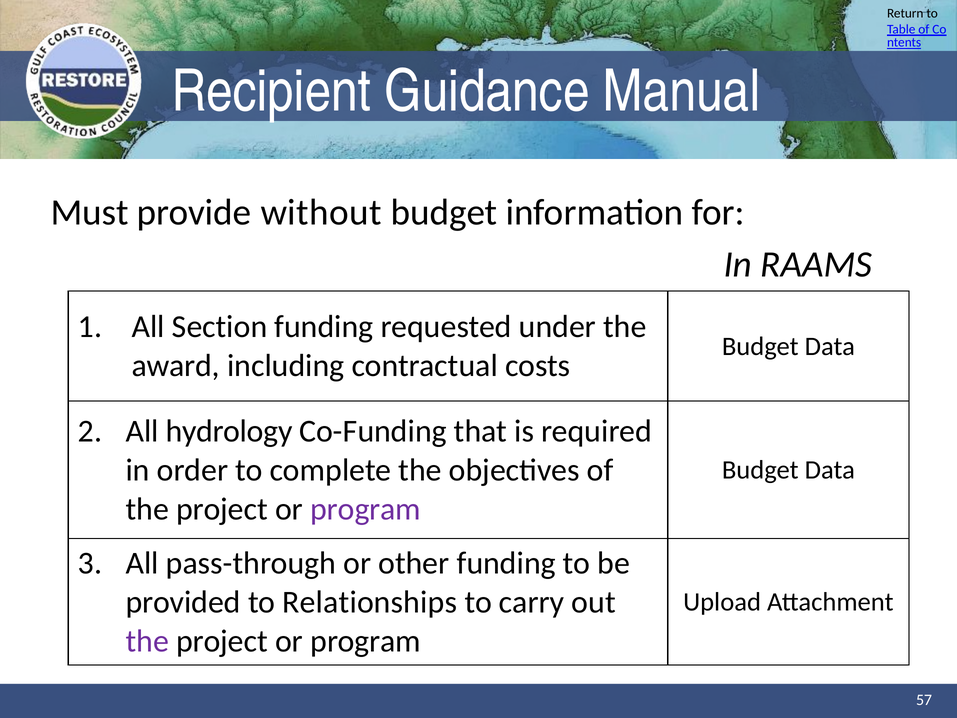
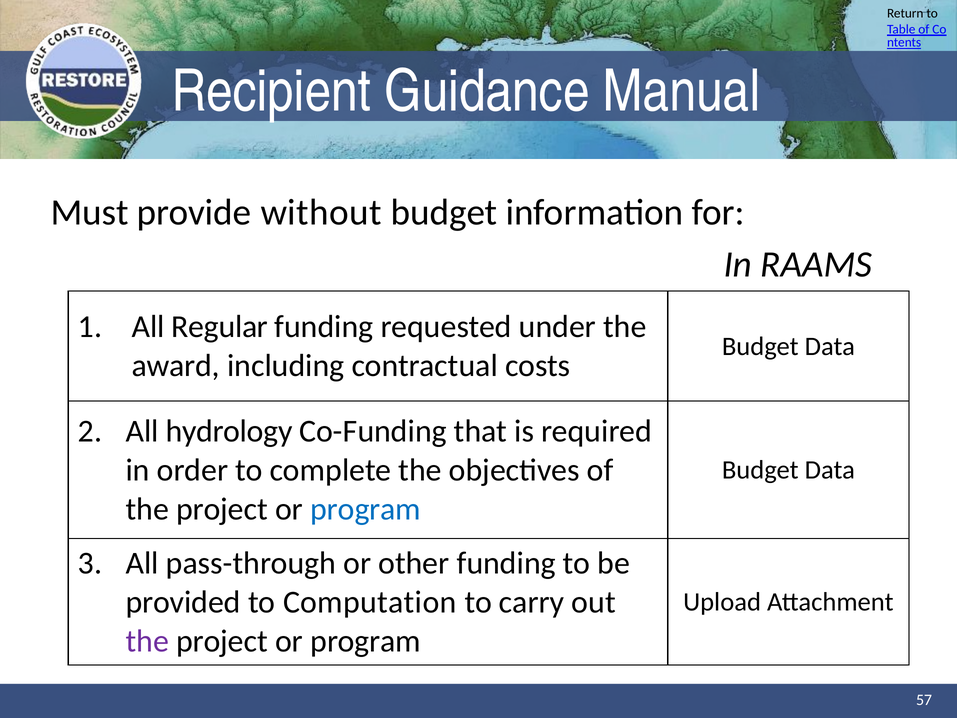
Section: Section -> Regular (220, 327)
program colour: purple -> blue (366, 509)
Relationships: Relationships -> Computation (370, 602)
